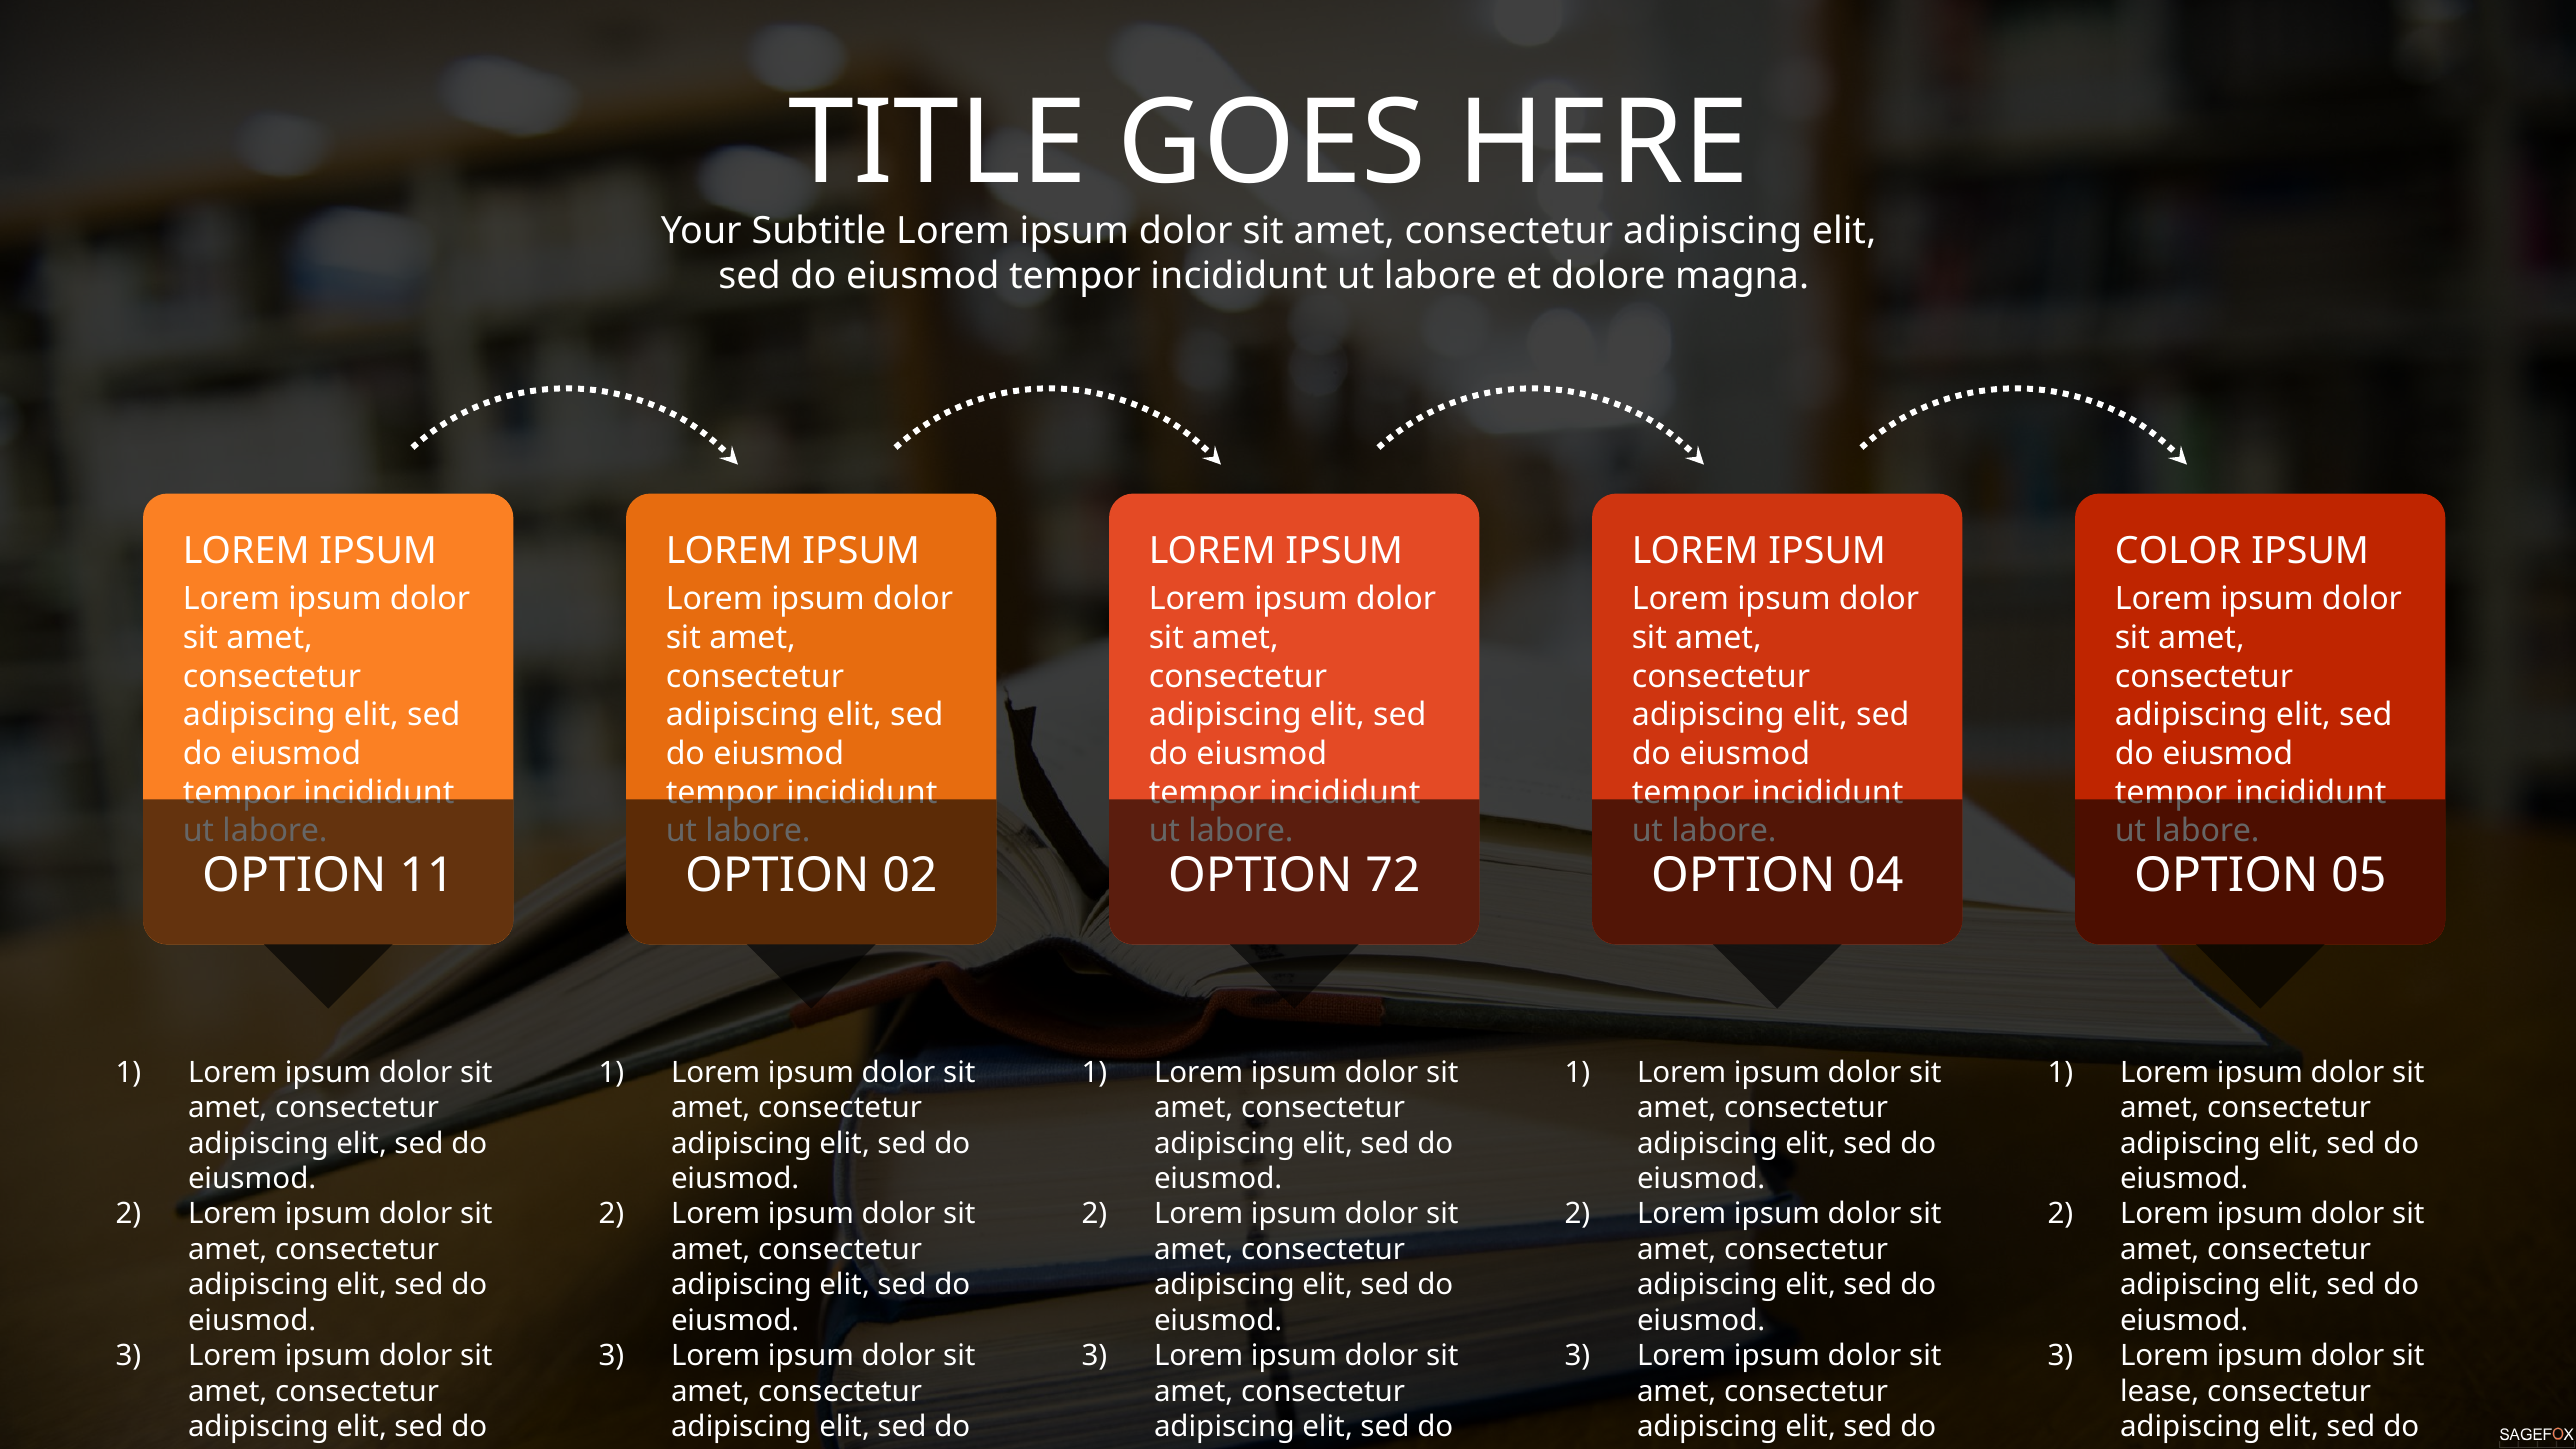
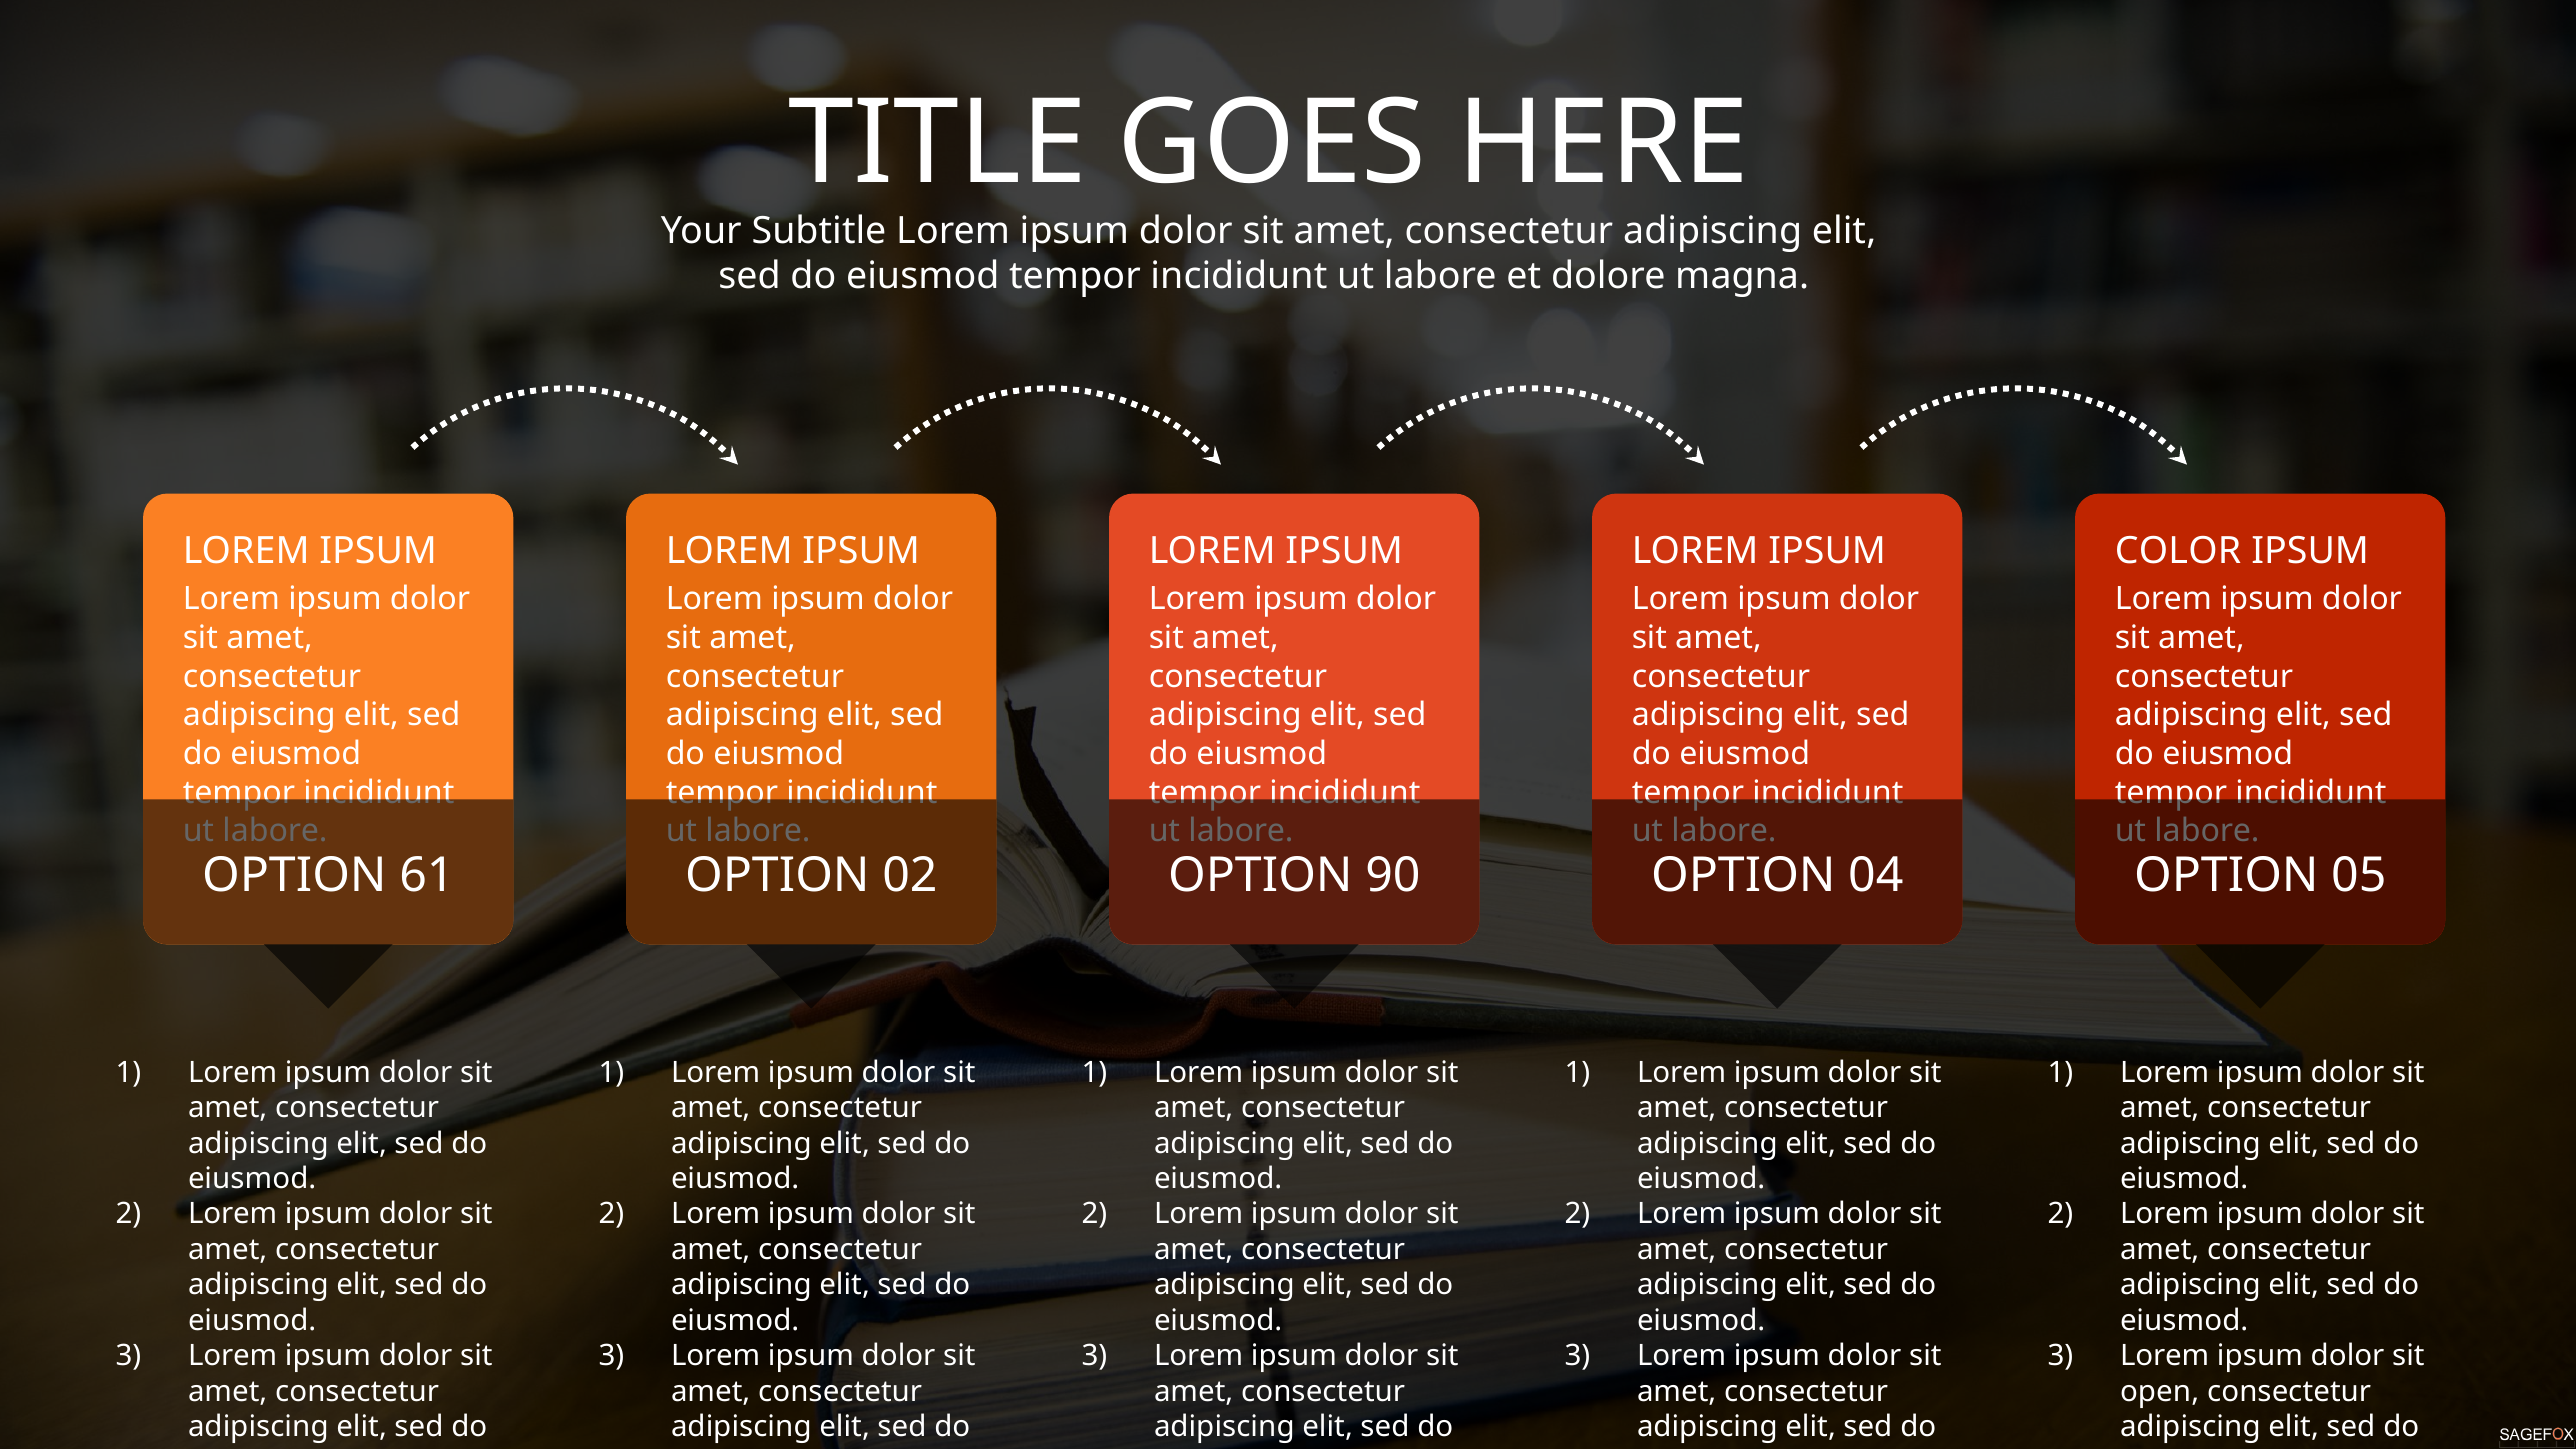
11: 11 -> 61 (427, 876)
72: 72 -> 90 (1393, 876)
lease: lease -> open (2160, 1391)
